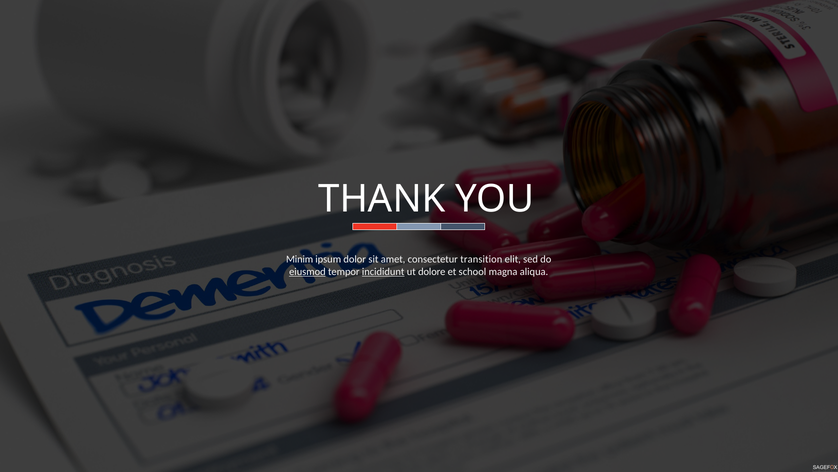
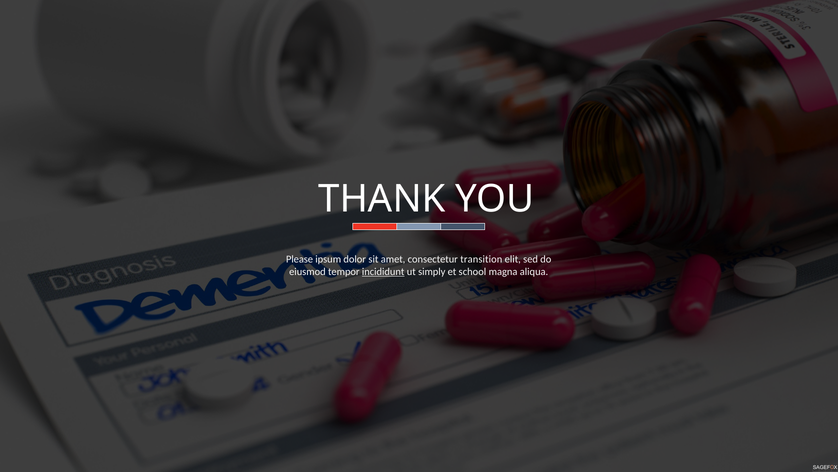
Minim: Minim -> Please (300, 259)
eiusmod underline: present -> none (307, 271)
dolore: dolore -> simply (432, 271)
